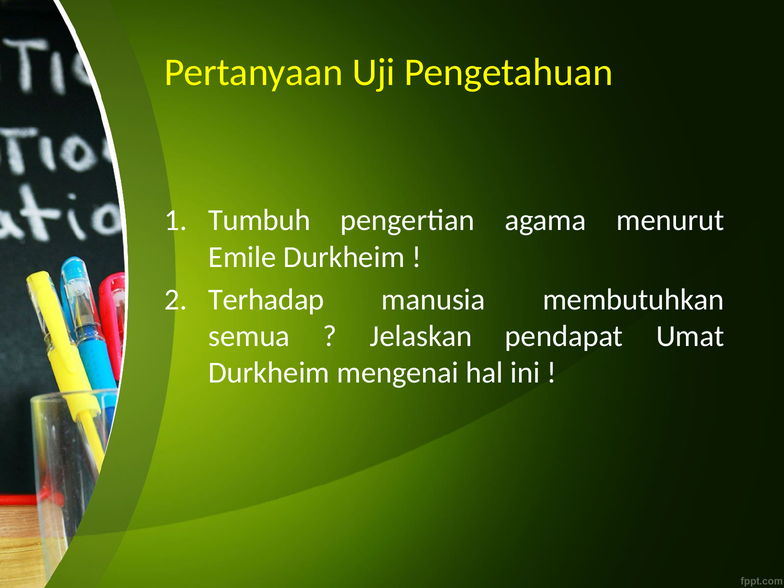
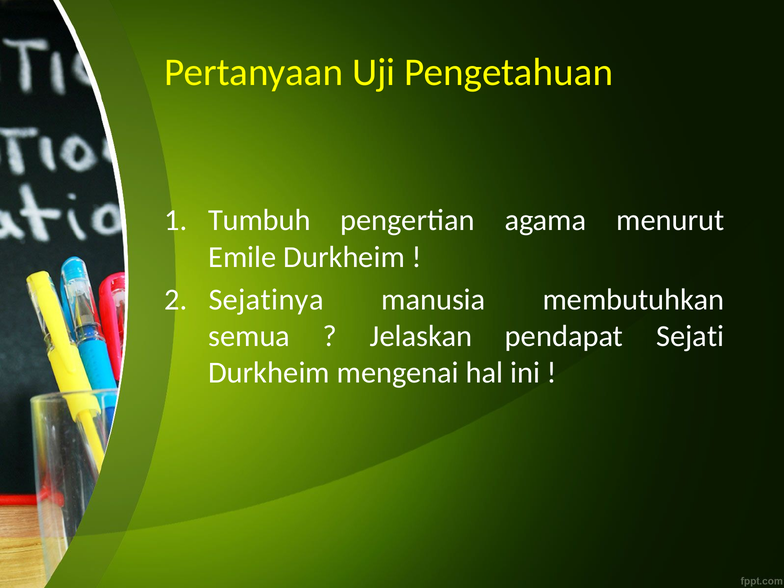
Terhadap: Terhadap -> Sejatinya (266, 300)
Umat: Umat -> Sejati (690, 336)
